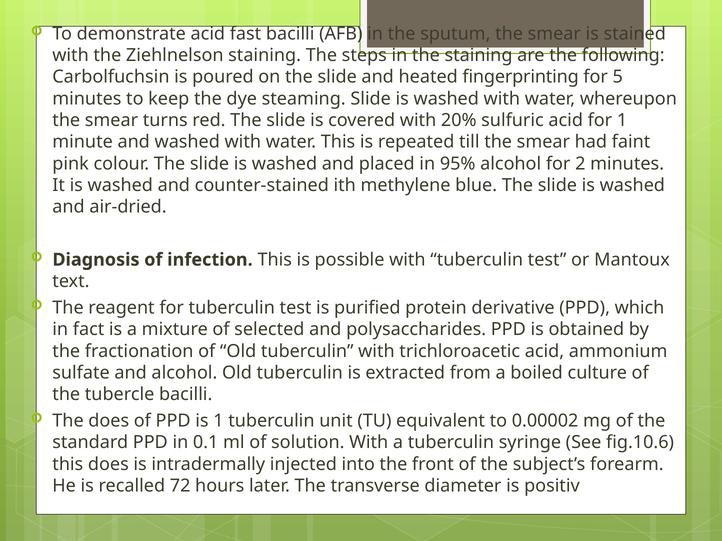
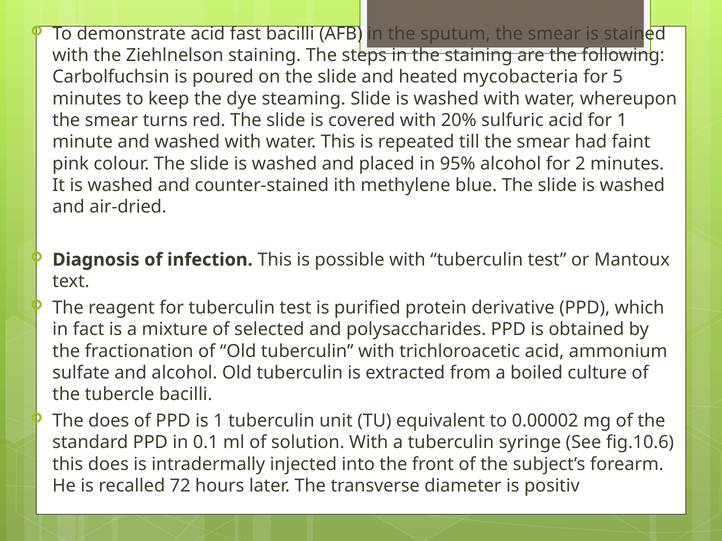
fingerprinting: fingerprinting -> mycobacteria (520, 77)
